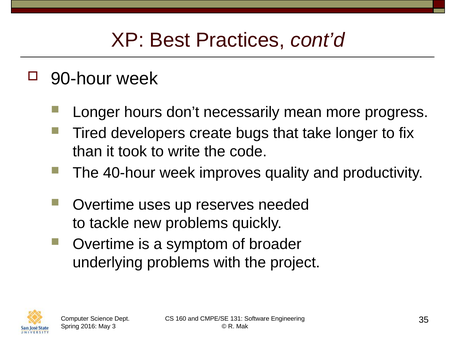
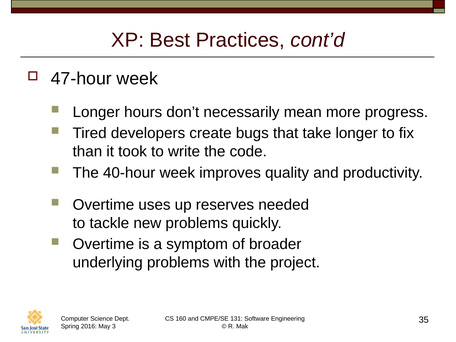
90-hour: 90-hour -> 47-hour (81, 79)
